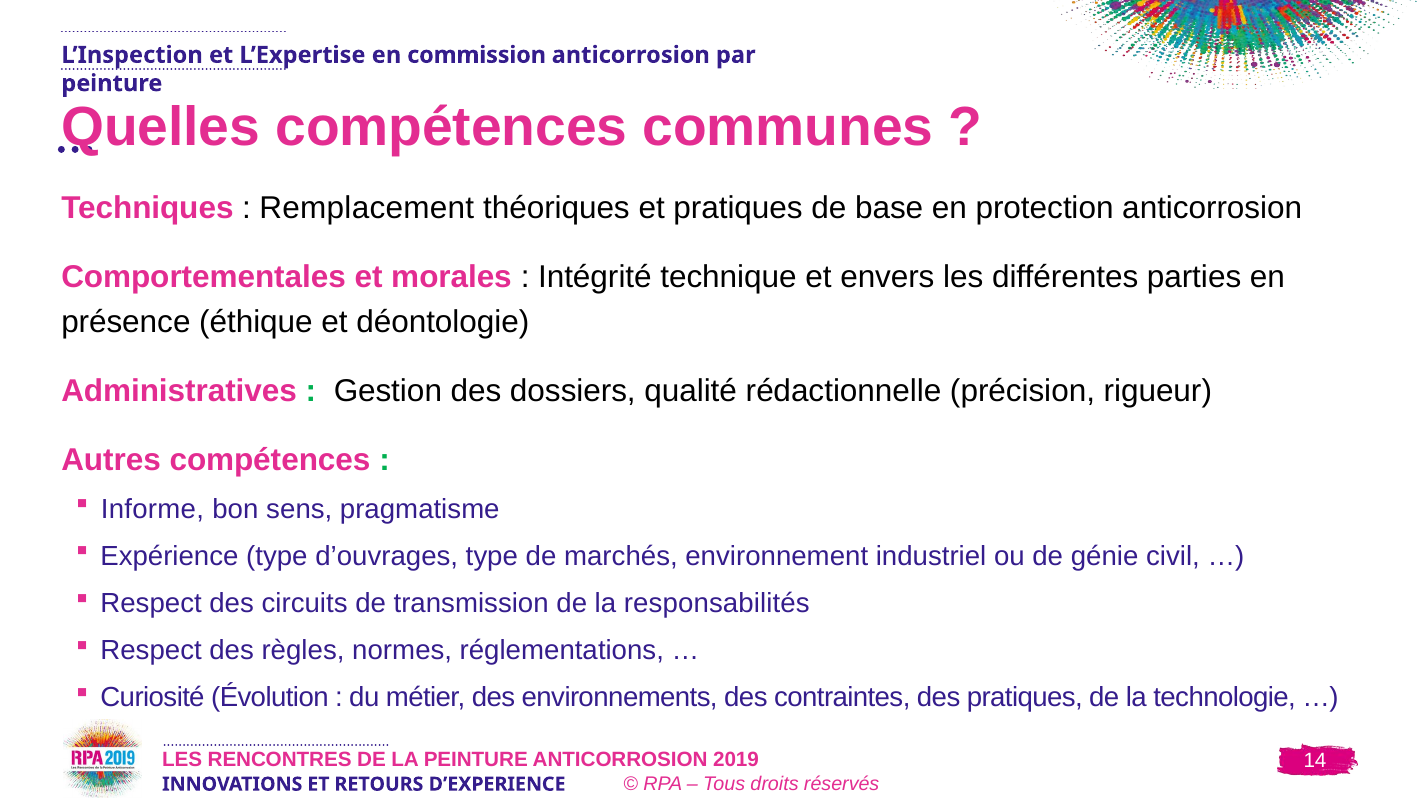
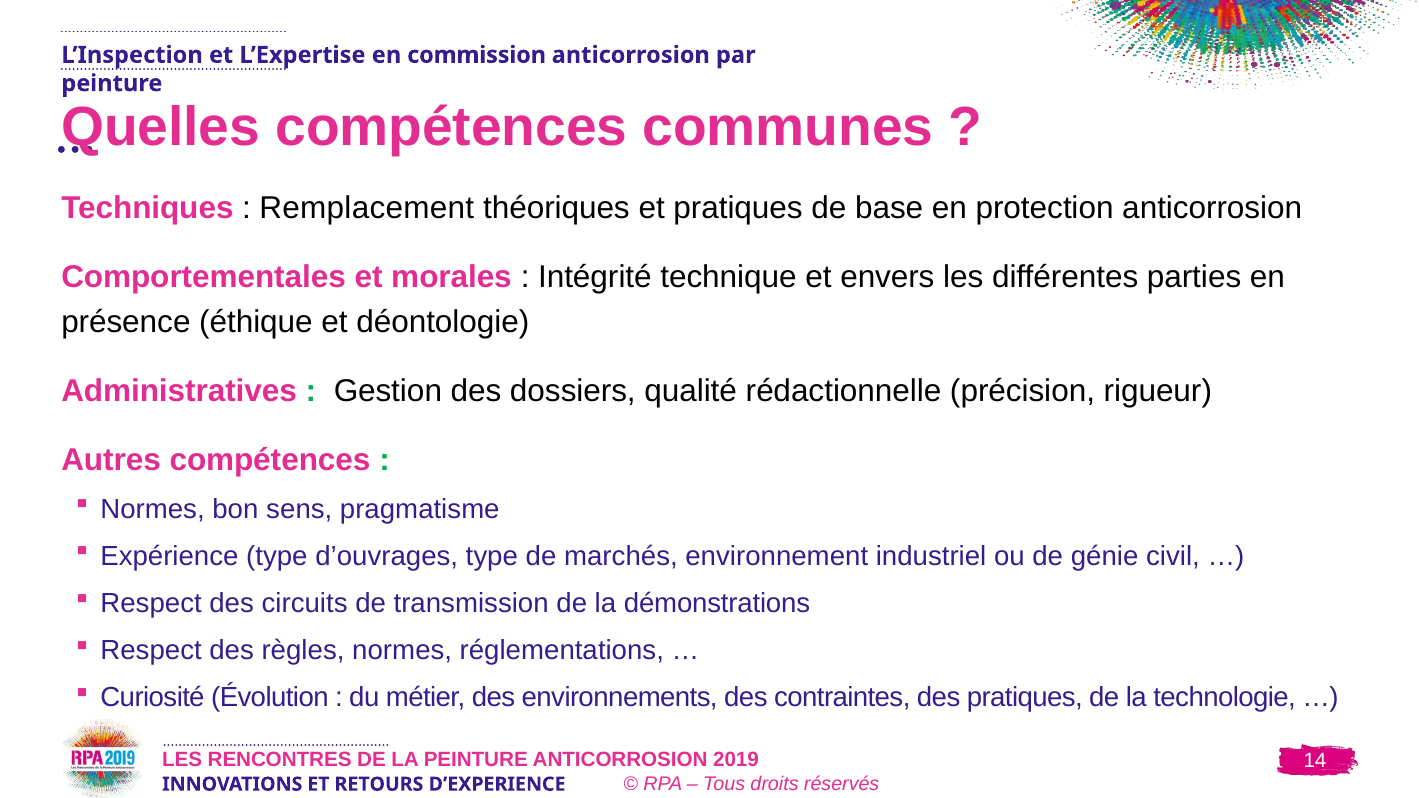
Informe: Informe -> Normes (153, 509)
responsabilités: responsabilités -> démonstrations (717, 604)
